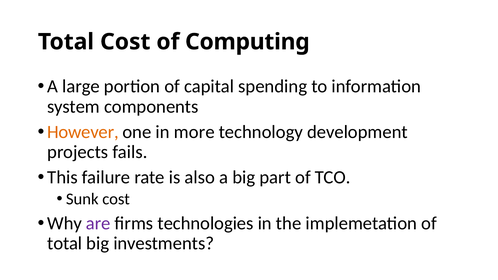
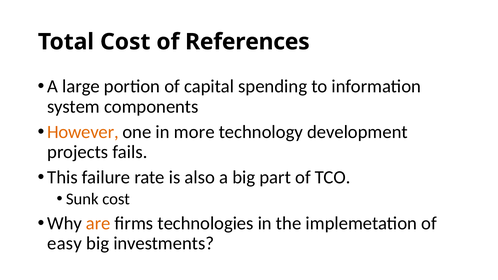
Computing: Computing -> References (247, 42)
are colour: purple -> orange (98, 223)
total: total -> easy (65, 244)
